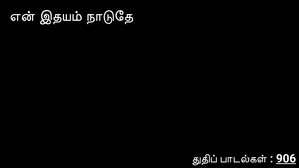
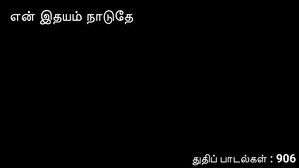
906 underline: present -> none (286, 159)
